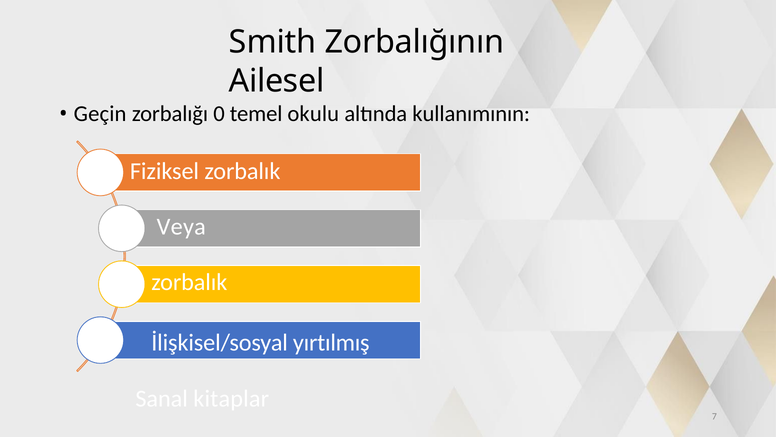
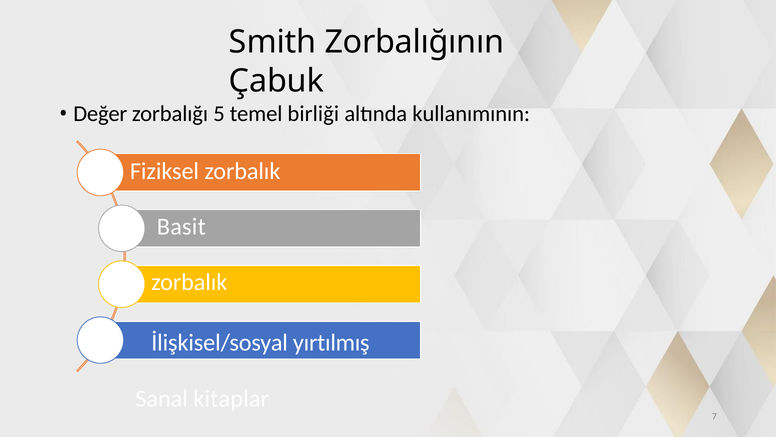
Ailesel: Ailesel -> Çabuk (276, 81)
Geçin: Geçin -> Değer (100, 114)
0: 0 -> 5 (219, 114)
okulu: okulu -> birliği (313, 114)
Veya: Veya -> Basit (181, 226)
